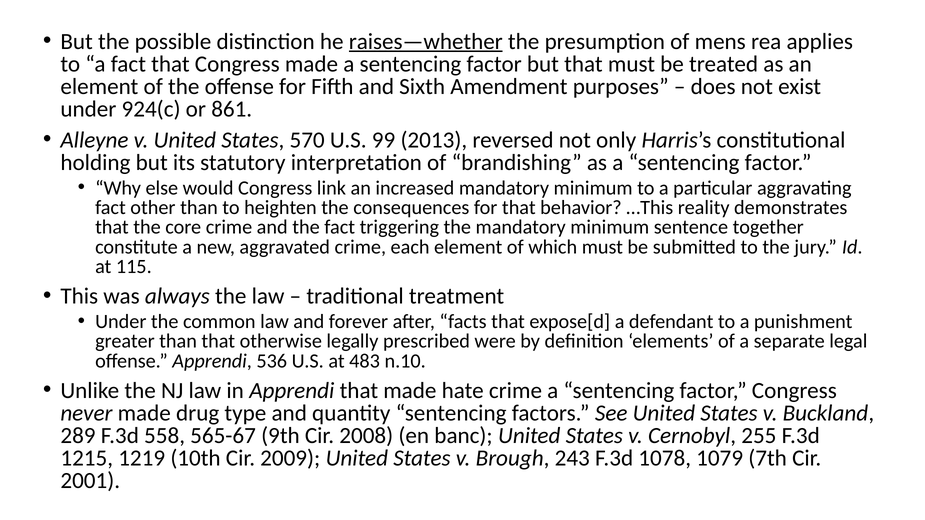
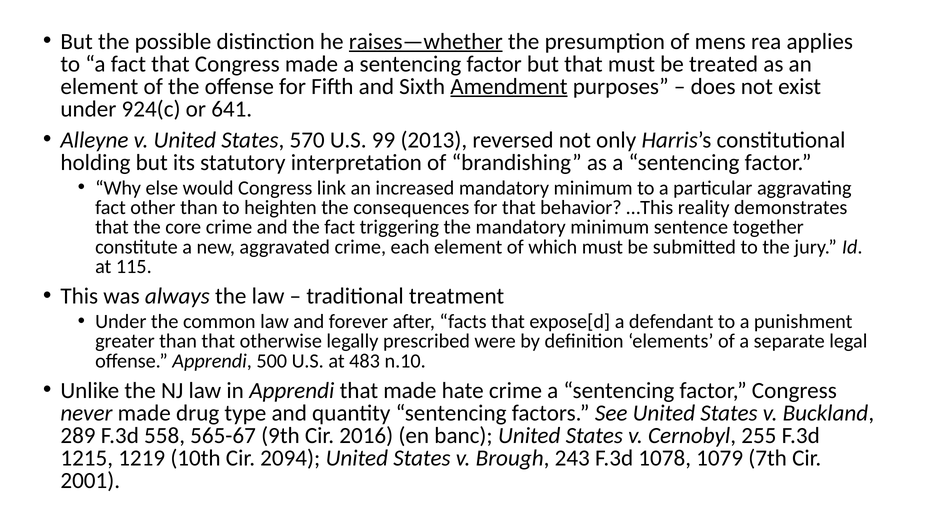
Amendment underline: none -> present (509, 86)
861: 861 -> 641 (232, 109)
536: 536 -> 500 (272, 361)
2008: 2008 -> 2016 (366, 436)
2009: 2009 -> 2094 (290, 458)
